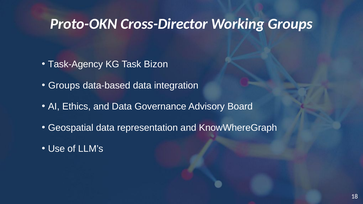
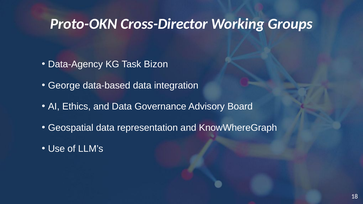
Task-Agency: Task-Agency -> Data-Agency (75, 64)
Groups: Groups -> George (64, 85)
